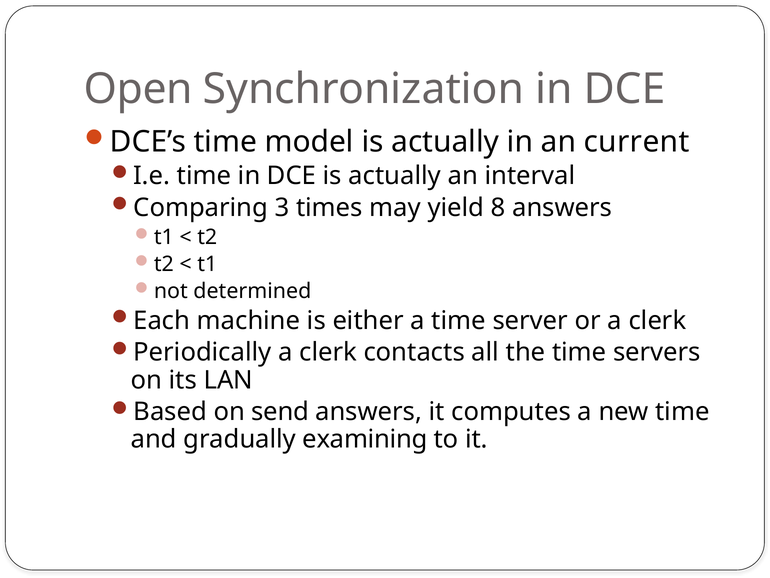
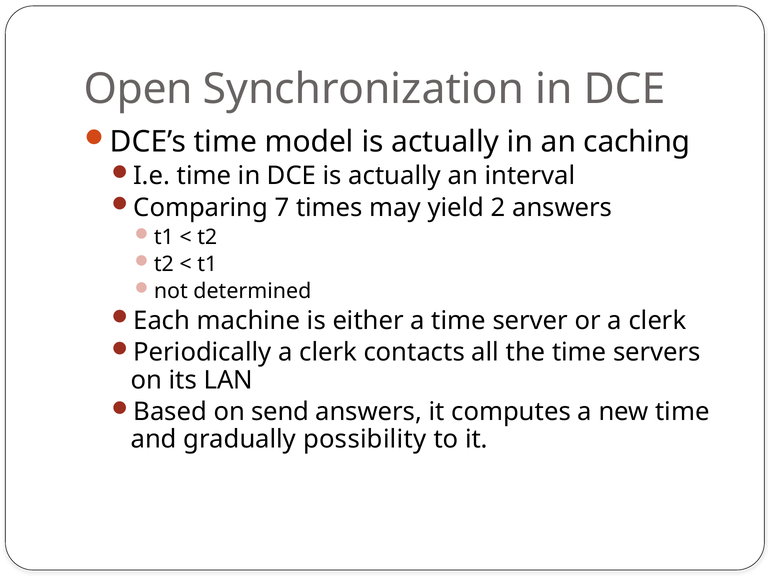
current: current -> caching (637, 142)
3: 3 -> 7 (282, 207)
8: 8 -> 2 (498, 207)
examining: examining -> possibility (365, 439)
